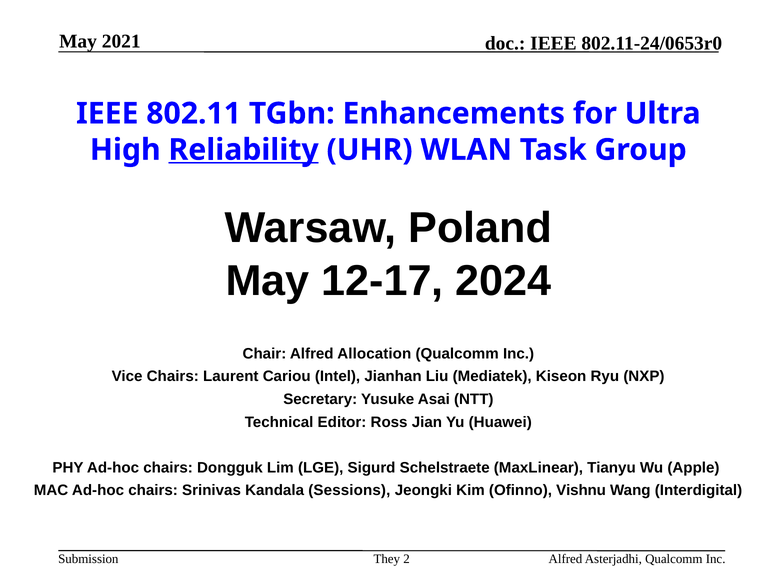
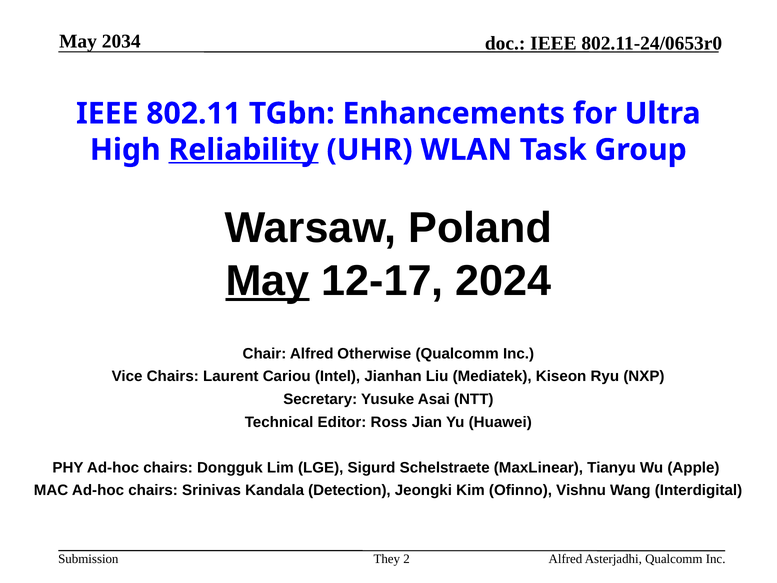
2021: 2021 -> 2034 (121, 41)
May underline: none -> present (267, 281)
Allocation: Allocation -> Otherwise (374, 353)
Sessions: Sessions -> Detection (349, 490)
